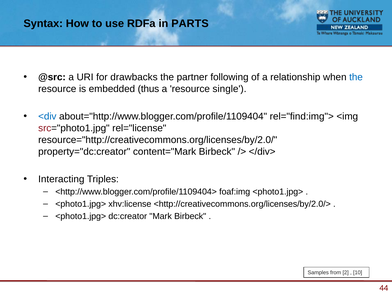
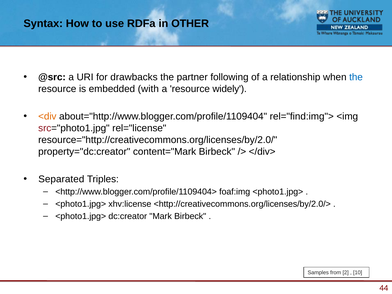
PARTS: PARTS -> OTHER (190, 24)
thus: thus -> with (148, 89)
single: single -> widely (230, 89)
<div colour: blue -> orange (47, 116)
Interacting: Interacting -> Separated (61, 179)
